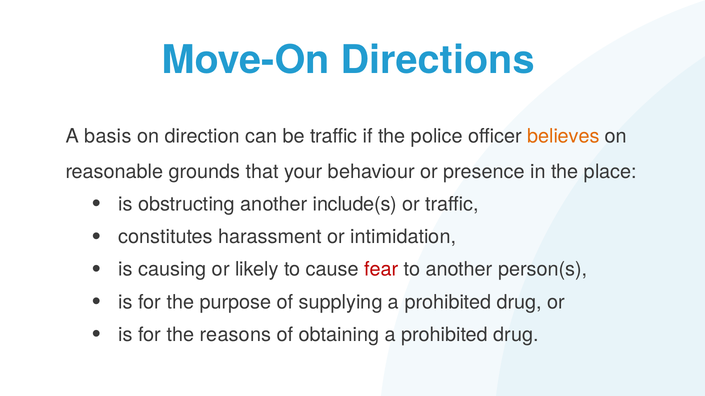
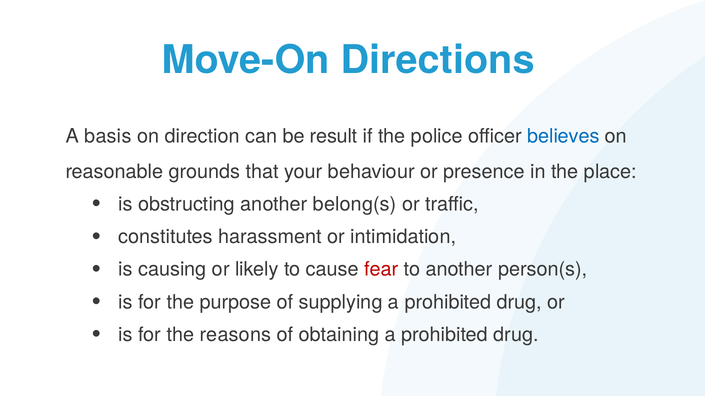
be traffic: traffic -> result (334, 136)
believes colour: orange -> blue (563, 136)
include(s: include(s -> belong(s (355, 205)
